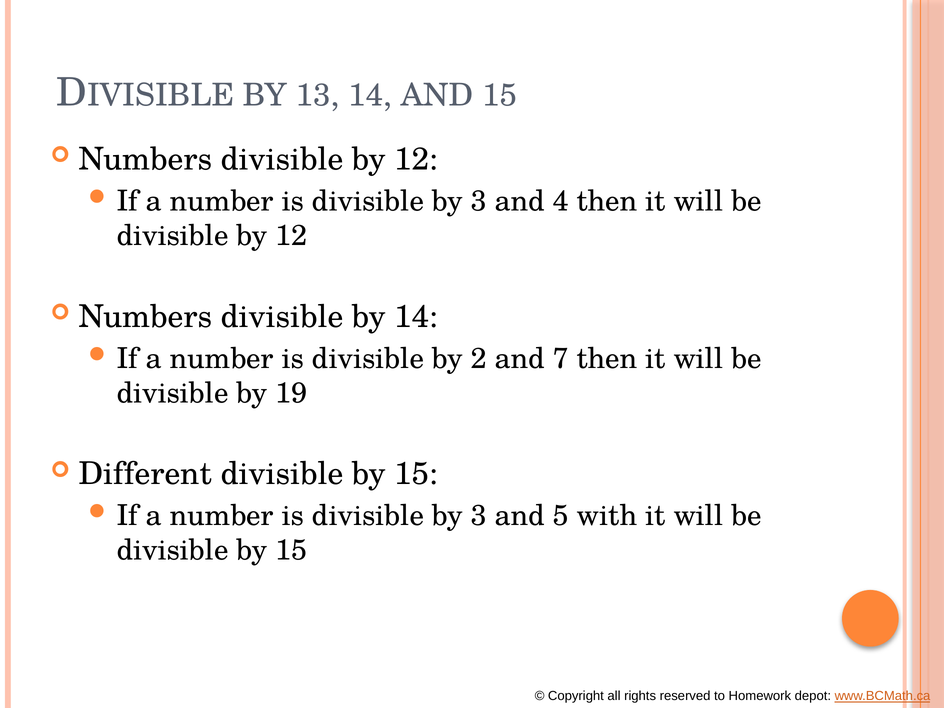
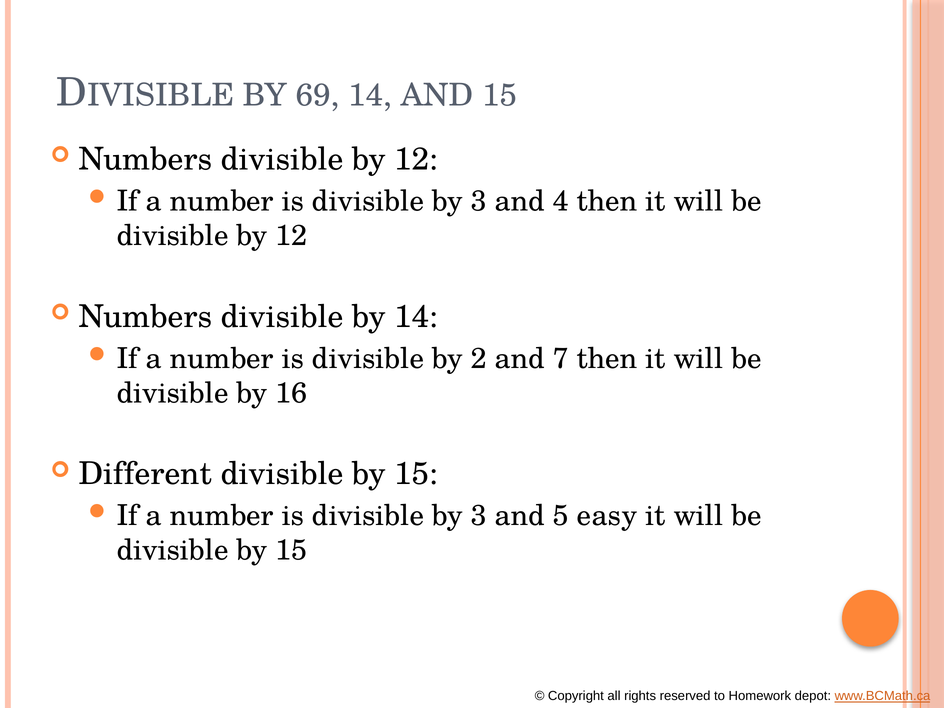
13: 13 -> 69 (318, 95)
19: 19 -> 16 (291, 393)
with: with -> easy (607, 516)
